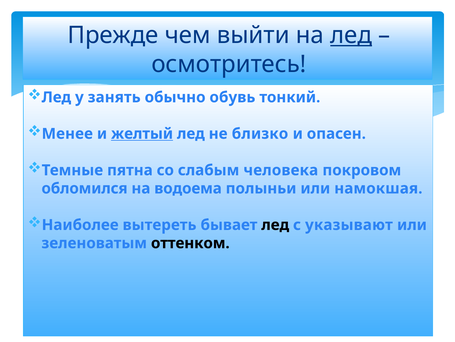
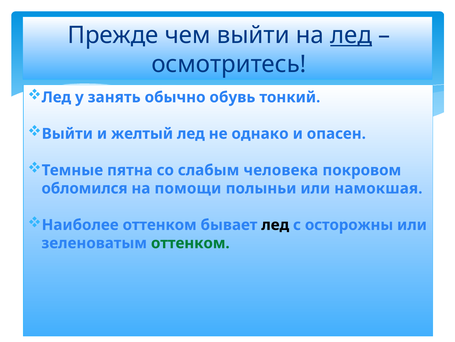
Менее: Менее -> Выйти (67, 133)
желтый underline: present -> none (142, 133)
близко: близко -> однако (260, 133)
водоема: водоема -> помощи (188, 188)
Наиболее вытереть: вытереть -> оттенком (160, 224)
указывают: указывают -> осторожны (349, 224)
оттенком colour: black -> green (190, 243)
